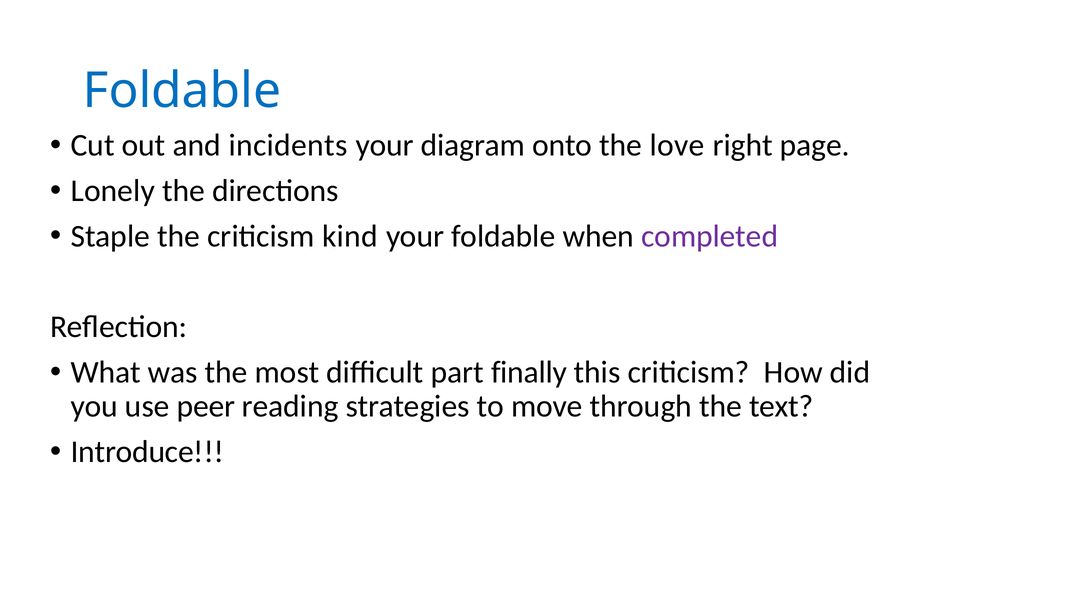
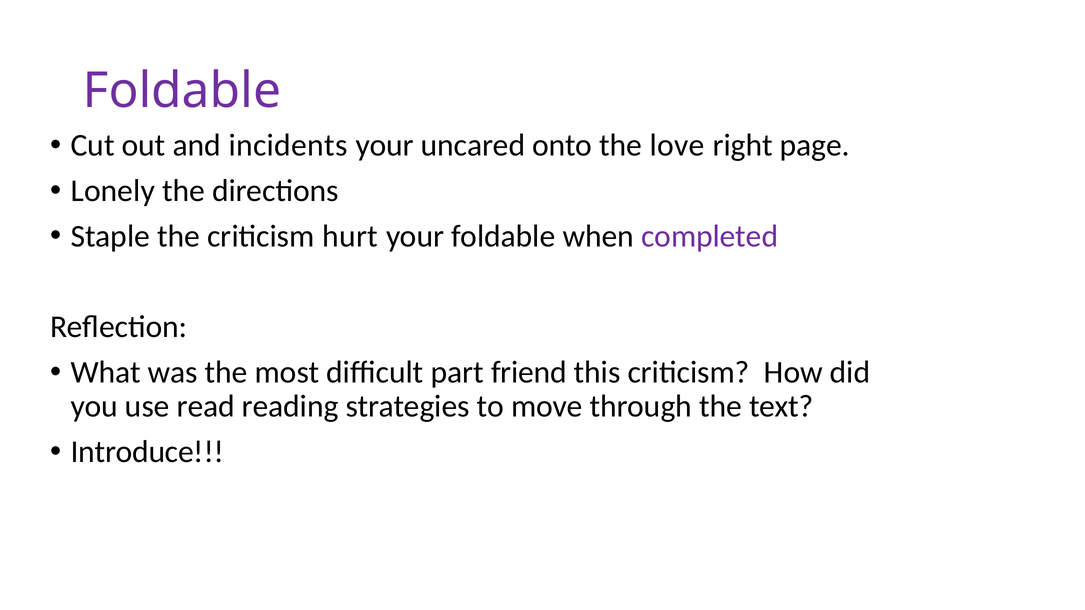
Foldable colour: blue -> purple (182, 91)
diagram: diagram -> uncared (473, 145)
kind: kind -> hurt (350, 236)
finally: finally -> friend (529, 373)
peer: peer -> read (206, 407)
